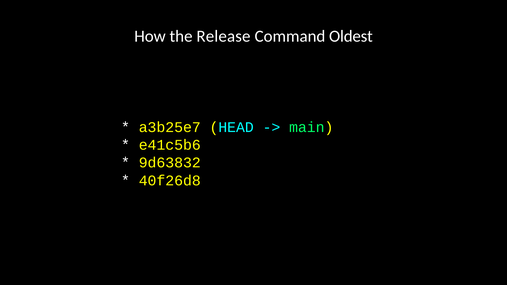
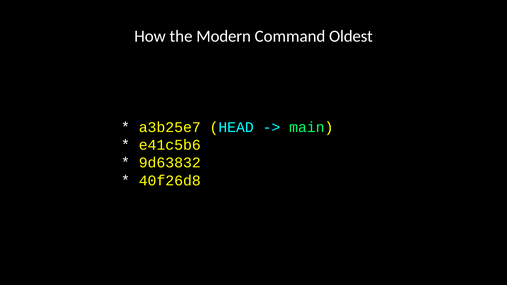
Release: Release -> Modern (224, 36)
